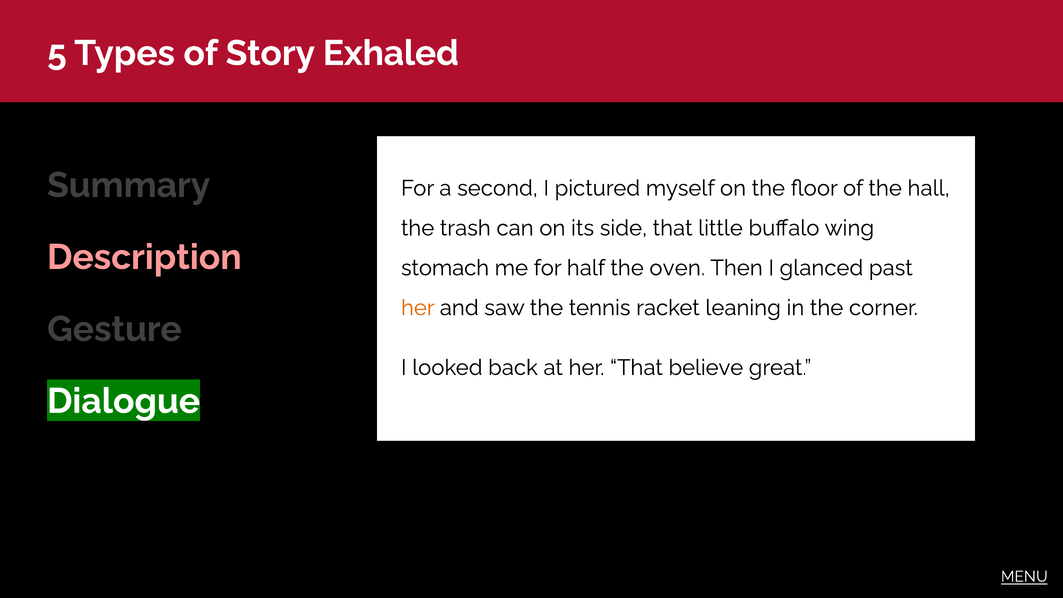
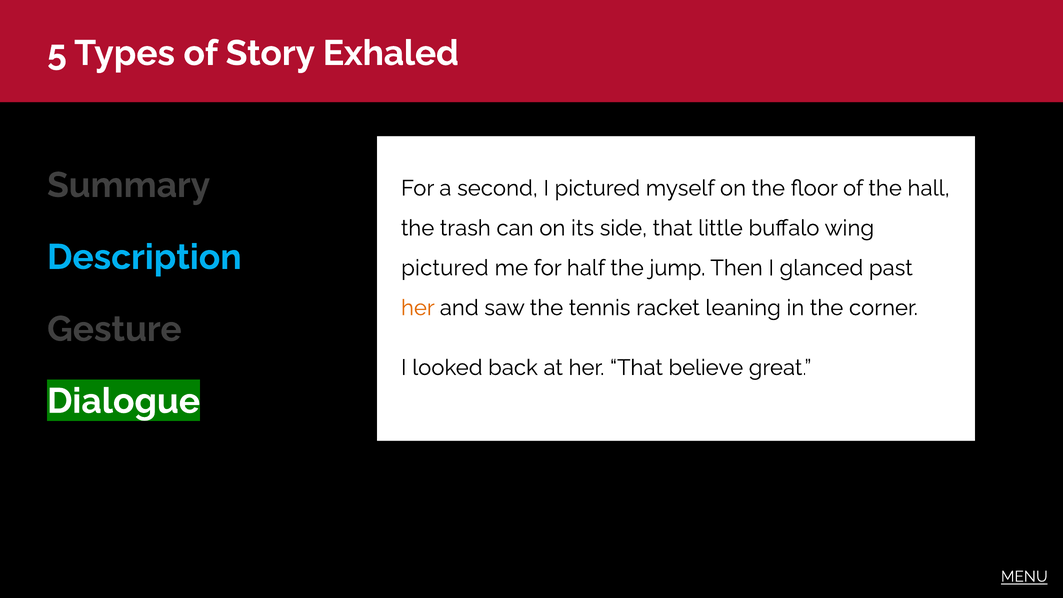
Description colour: pink -> light blue (144, 257)
stomach: stomach -> pictured (445, 268)
oven: oven -> jump (677, 268)
